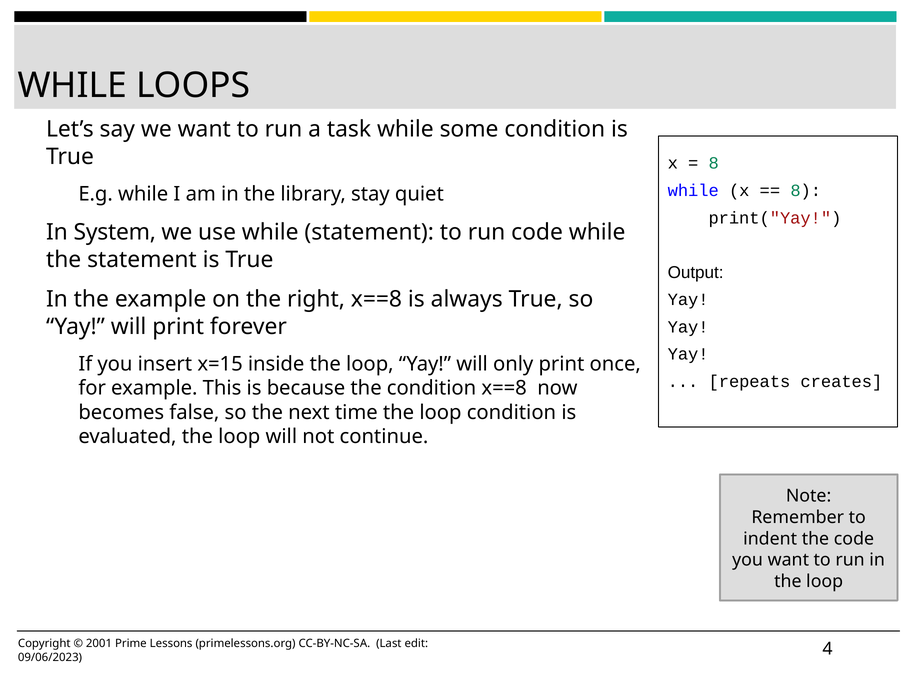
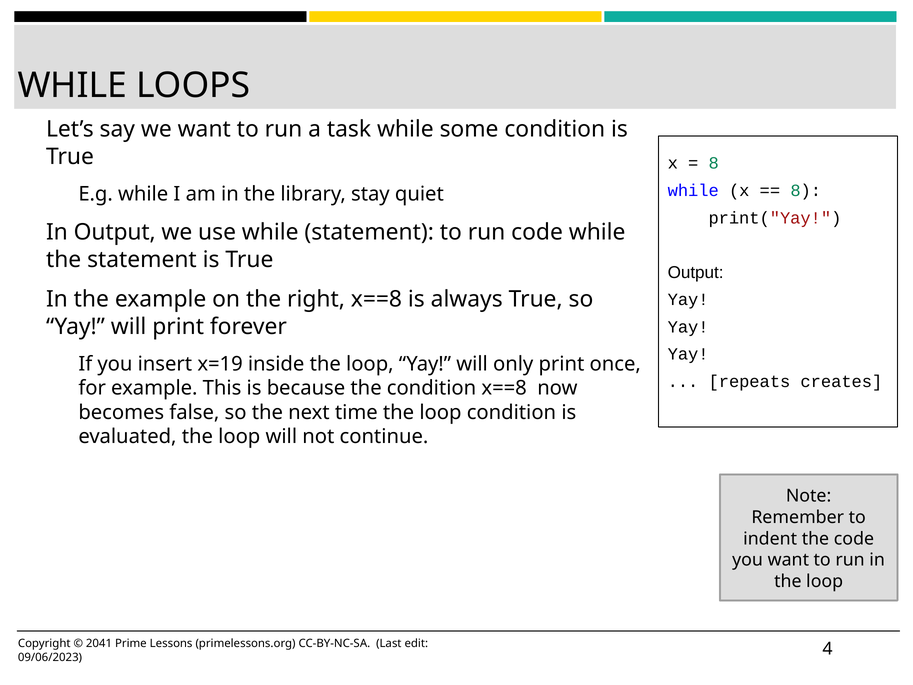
System: System -> Output (115, 232)
x=15: x=15 -> x=19 (220, 364)
2001: 2001 -> 2041 (99, 643)
